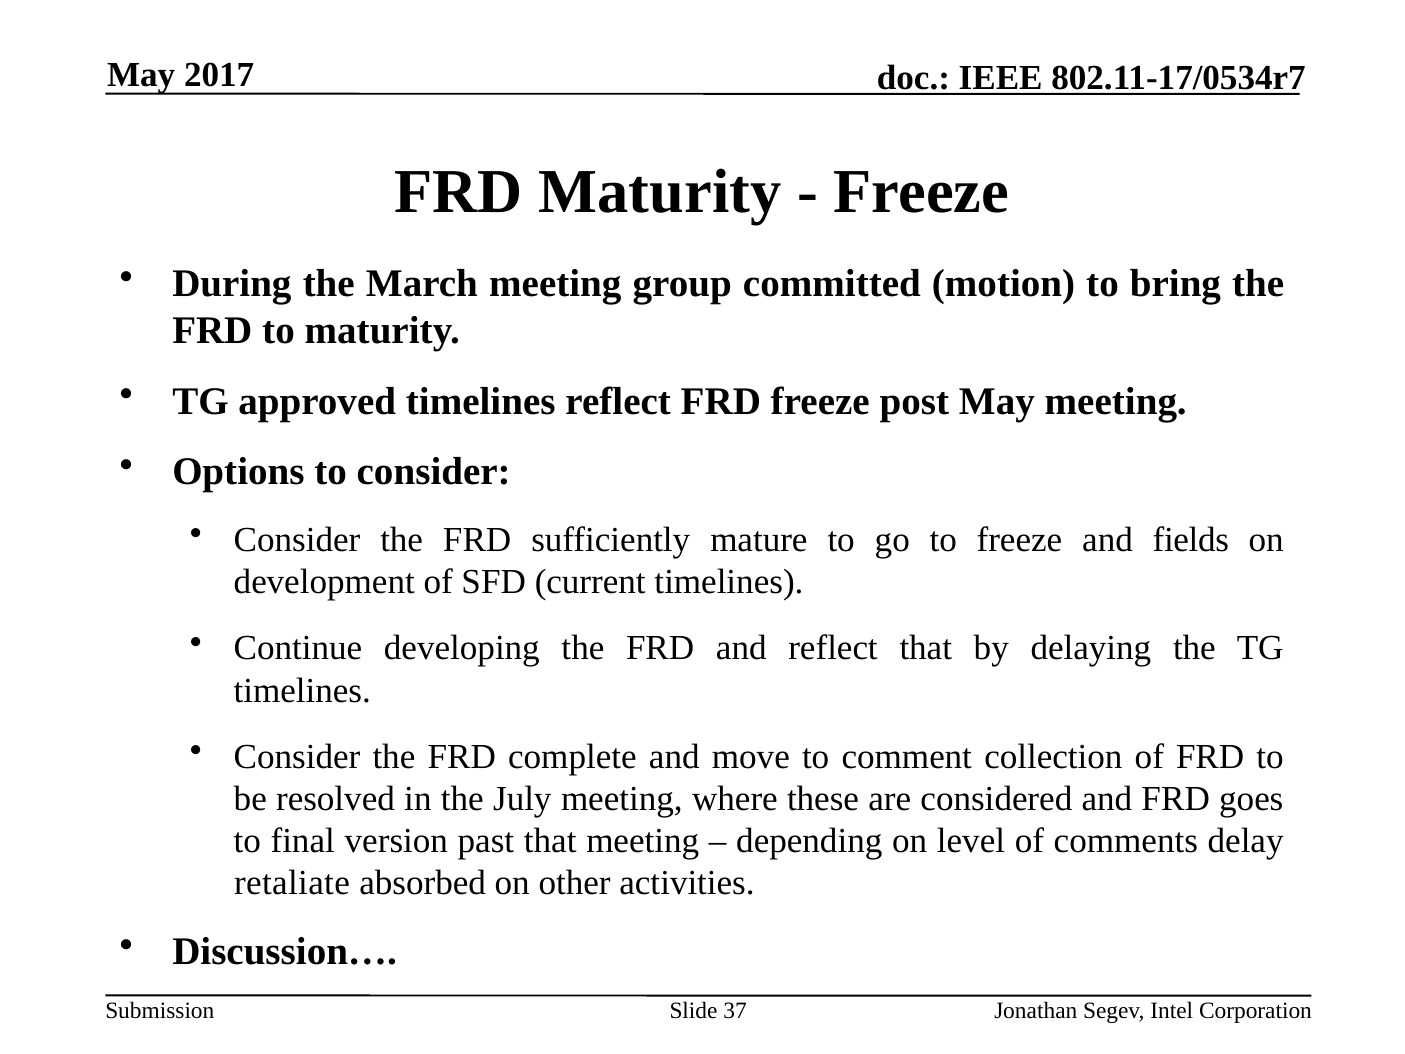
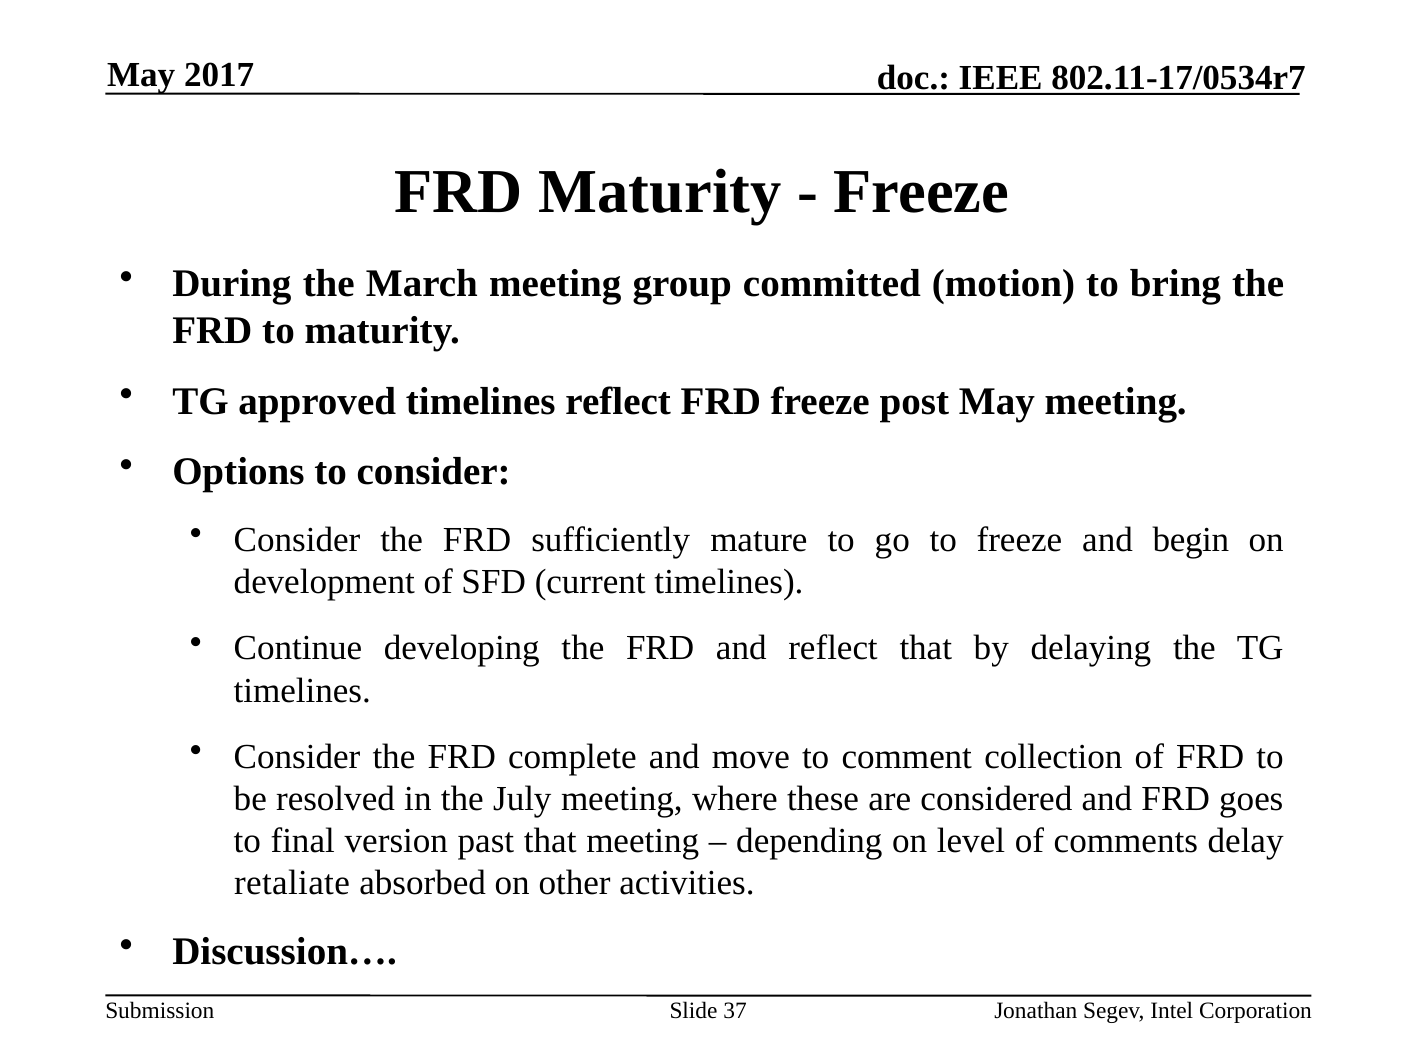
fields: fields -> begin (1191, 540)
